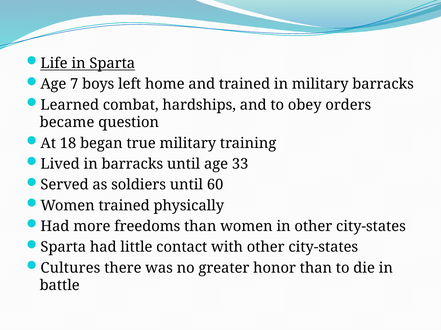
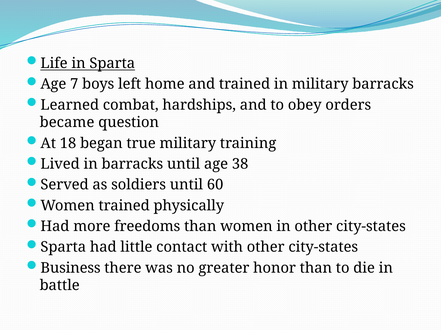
33: 33 -> 38 (240, 164)
Cultures: Cultures -> Business (71, 268)
